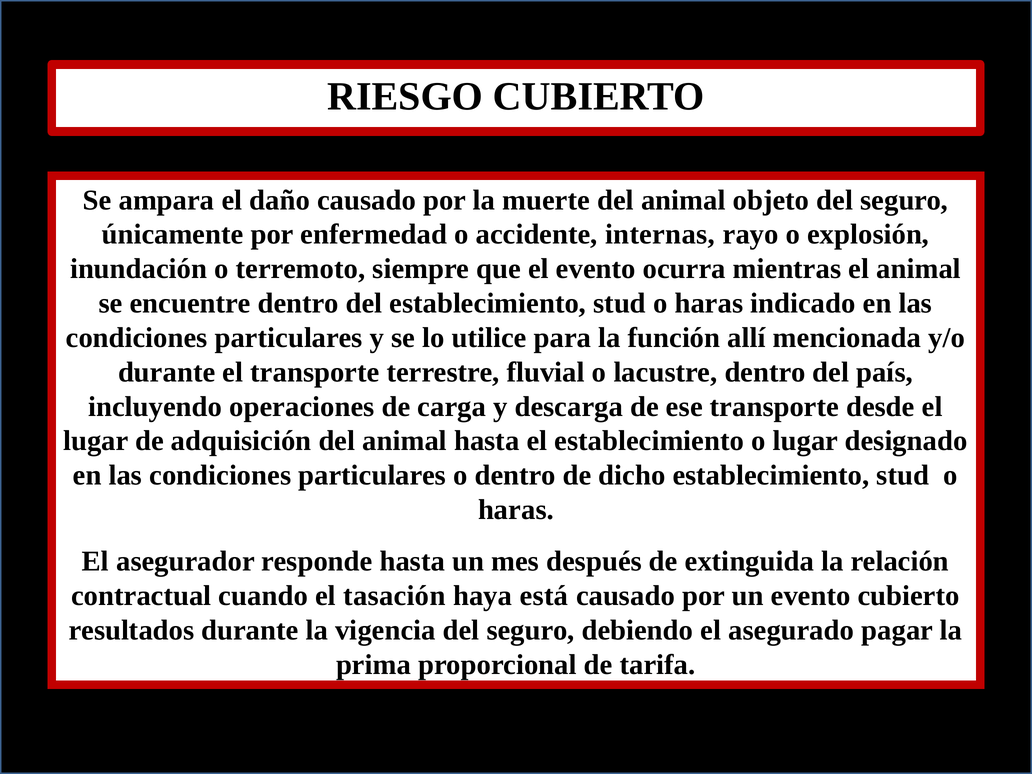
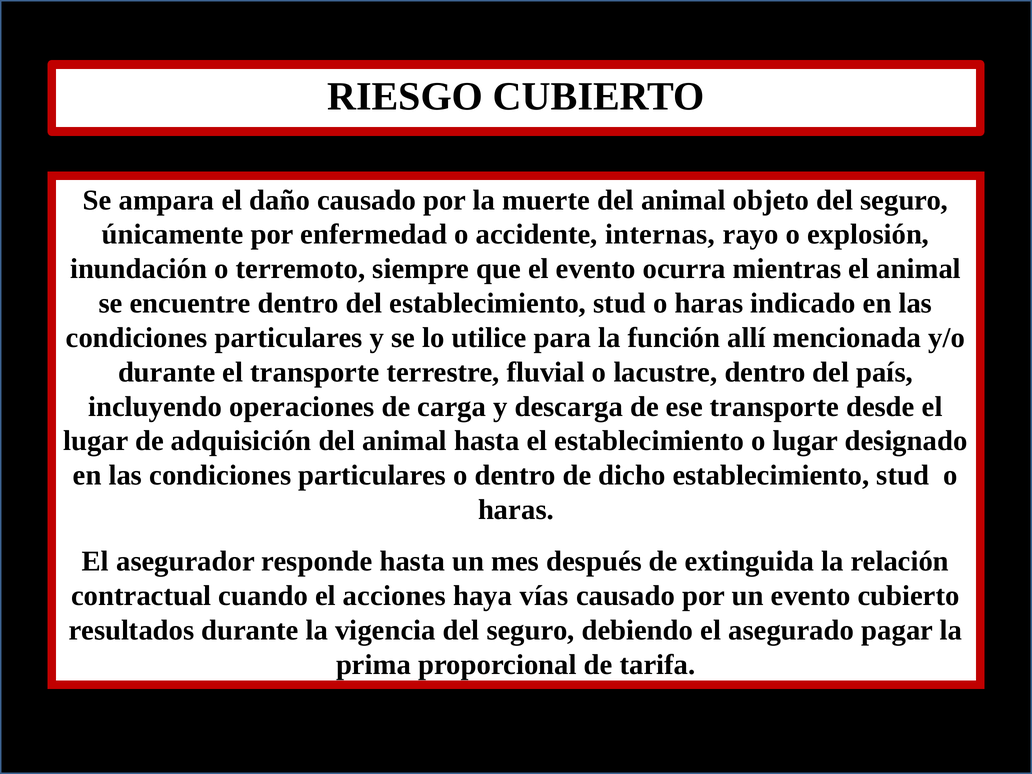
tasación: tasación -> acciones (394, 596)
está: está -> vías (544, 596)
